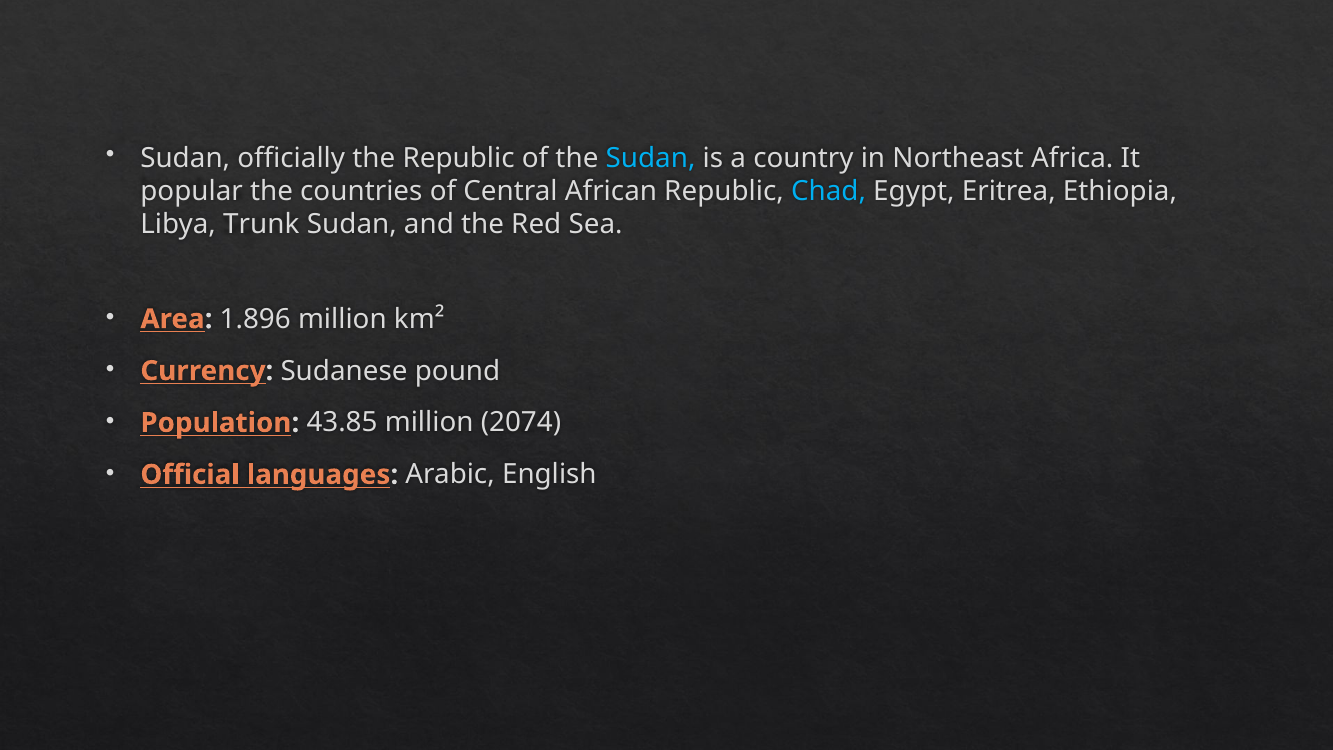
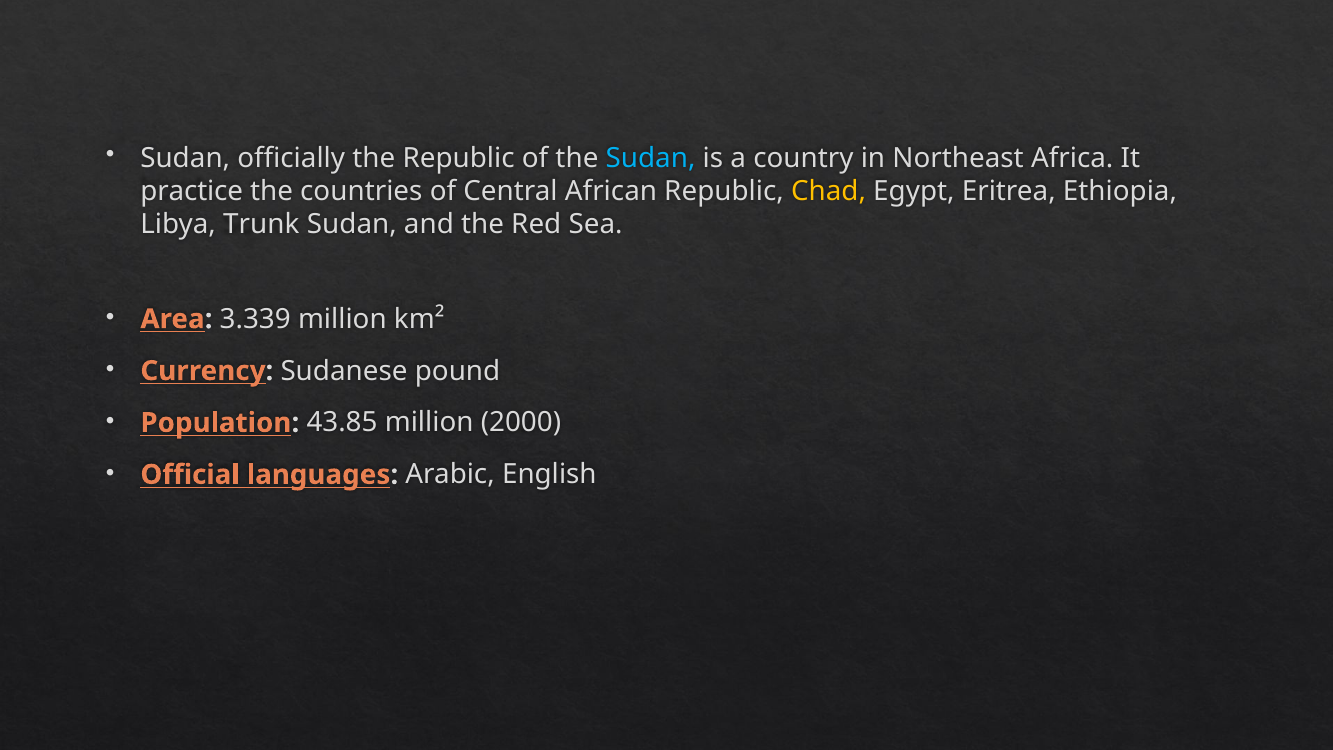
popular: popular -> practice (192, 191)
Chad colour: light blue -> yellow (829, 191)
1.896: 1.896 -> 3.339 (255, 319)
2074: 2074 -> 2000 (521, 423)
